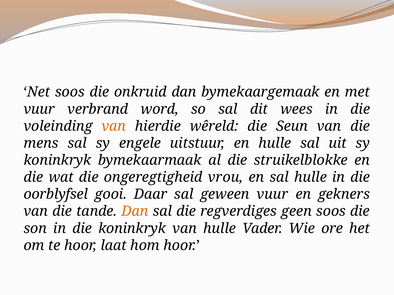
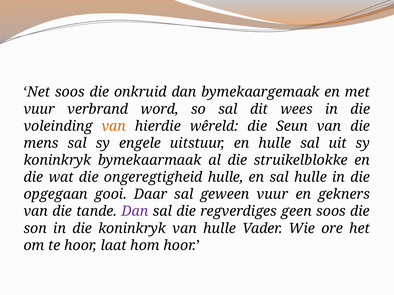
ongeregtigheid vrou: vrou -> hulle (226, 178)
oorblyfsel: oorblyfsel -> opgegaan (56, 195)
Dan colour: orange -> purple (135, 212)
